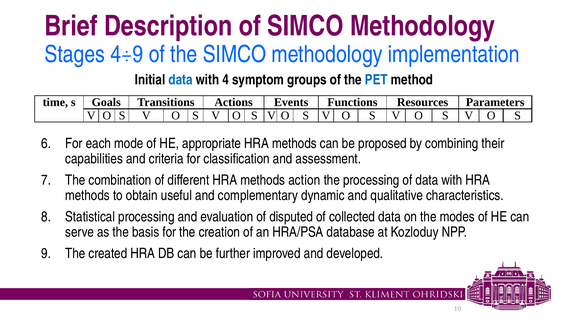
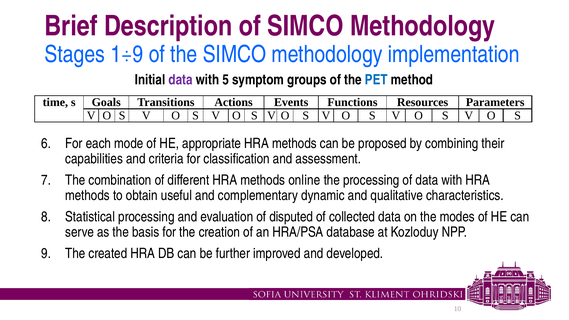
4÷9: 4÷9 -> 1÷9 (127, 54)
data colour: blue -> purple (181, 80)
4: 4 -> 5 (226, 80)
action: action -> online (304, 180)
